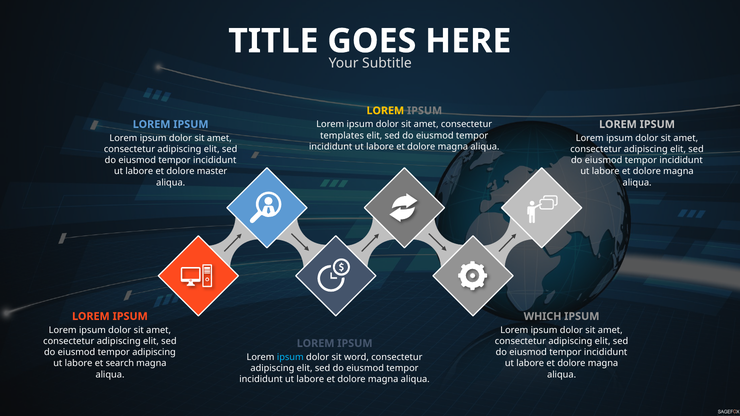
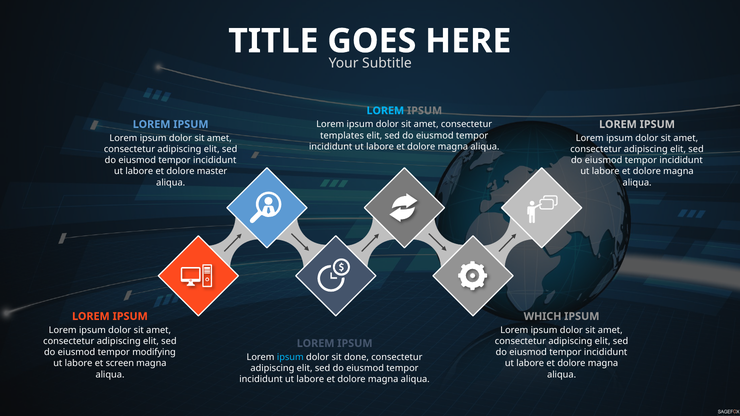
LOREM colour: yellow -> light blue (385, 111)
tempor adipiscing: adipiscing -> modifying (154, 352)
word: word -> done (356, 357)
search: search -> screen (120, 364)
